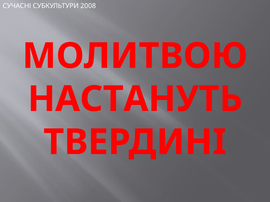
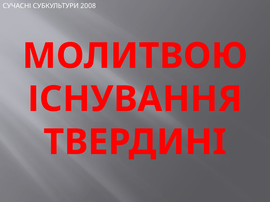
НАСТАНУТЬ: НАСТАНУТЬ -> ІСНУВАННЯ (135, 99)
